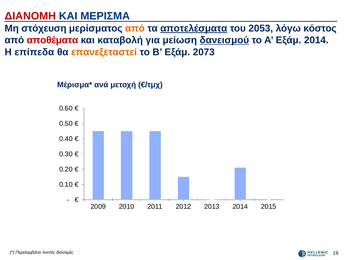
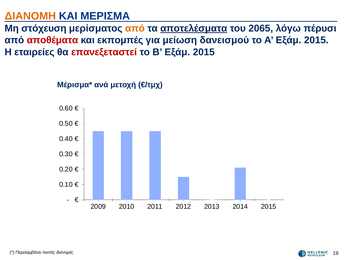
ΔΙΑΝΟΜΗ colour: red -> orange (30, 16)
2053: 2053 -> 2065 (261, 28)
κόστος: κόστος -> πέρυσι (320, 28)
καταβολή: καταβολή -> εκπομπές (120, 40)
δανεισμού underline: present -> none (224, 40)
Α Εξάμ 2014: 2014 -> 2015 (316, 40)
επίπεδα: επίπεδα -> εταιρείες (34, 52)
επανεξεταστεί colour: orange -> red (104, 52)
Β Εξάμ 2073: 2073 -> 2015 (204, 52)
